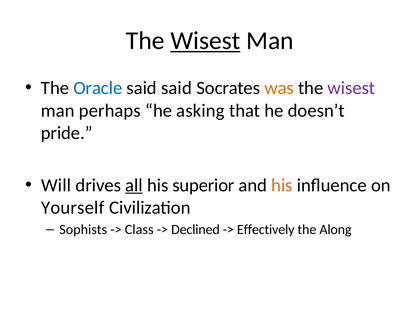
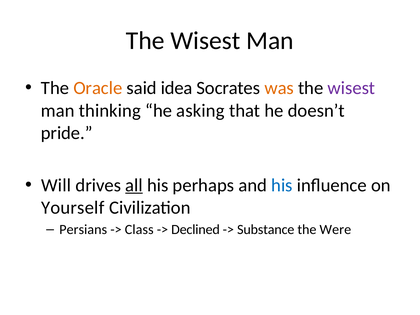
Wisest underline: present -> none (205, 41)
Oracle colour: blue -> orange (98, 88)
said said: said -> idea (177, 88)
perhaps: perhaps -> thinking (110, 111)
superior: superior -> perhaps (203, 185)
his colour: orange -> blue (282, 185)
Sophists: Sophists -> Persians (83, 230)
Effectively: Effectively -> Substance (266, 230)
Along: Along -> Were (335, 230)
